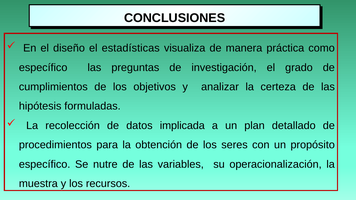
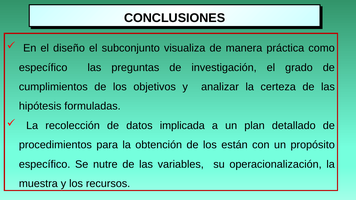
estadísticas: estadísticas -> subconjunto (131, 48)
seres: seres -> están (234, 145)
